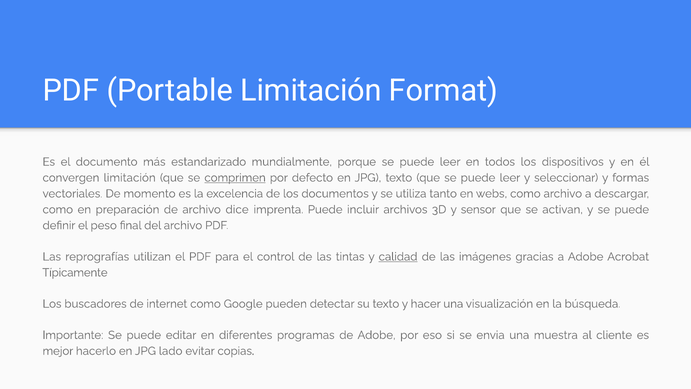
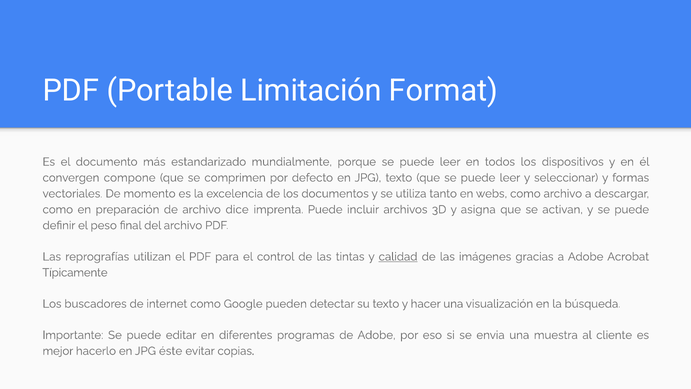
convergen limitación: limitación -> compone (130, 178)
comprimen underline: present -> none (235, 178)
sensor: sensor -> asigna (478, 209)
lado: lado -> éste (171, 351)
